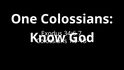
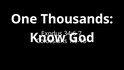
One Colossians: Colossians -> Thousands (77, 19)
